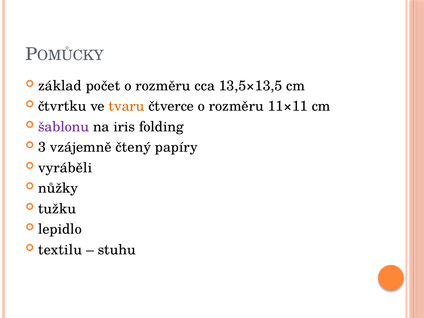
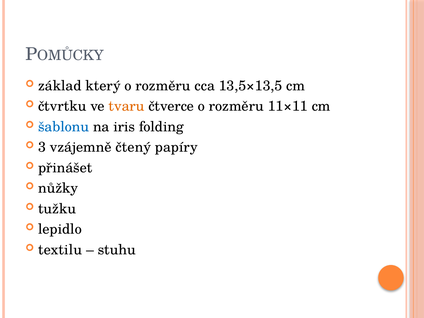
počet: počet -> který (103, 86)
šablonu colour: purple -> blue (64, 127)
vyráběli: vyráběli -> přinášet (65, 168)
